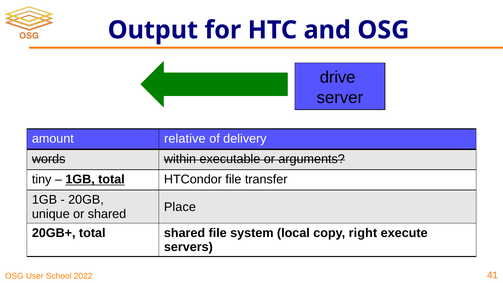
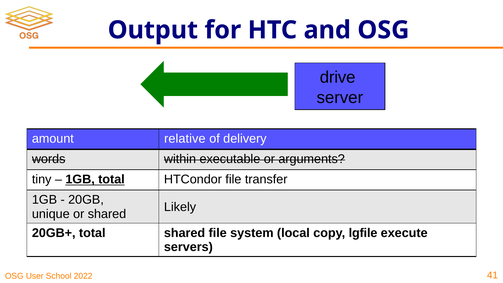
Place: Place -> Likely (180, 207)
right: right -> lgfile (363, 233)
